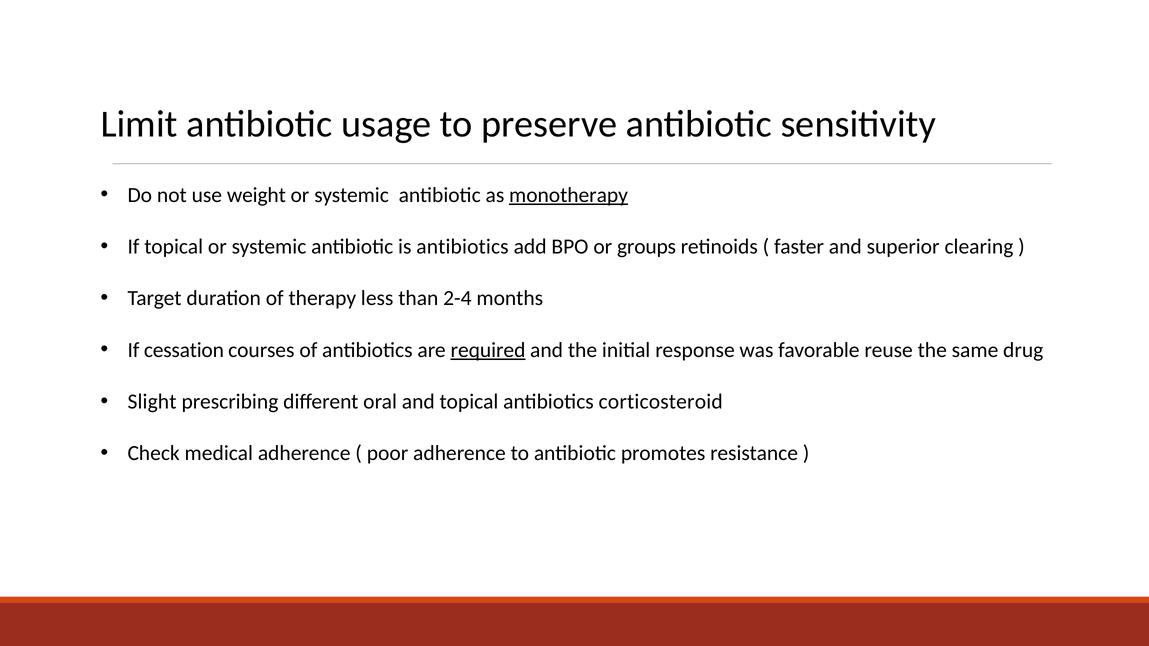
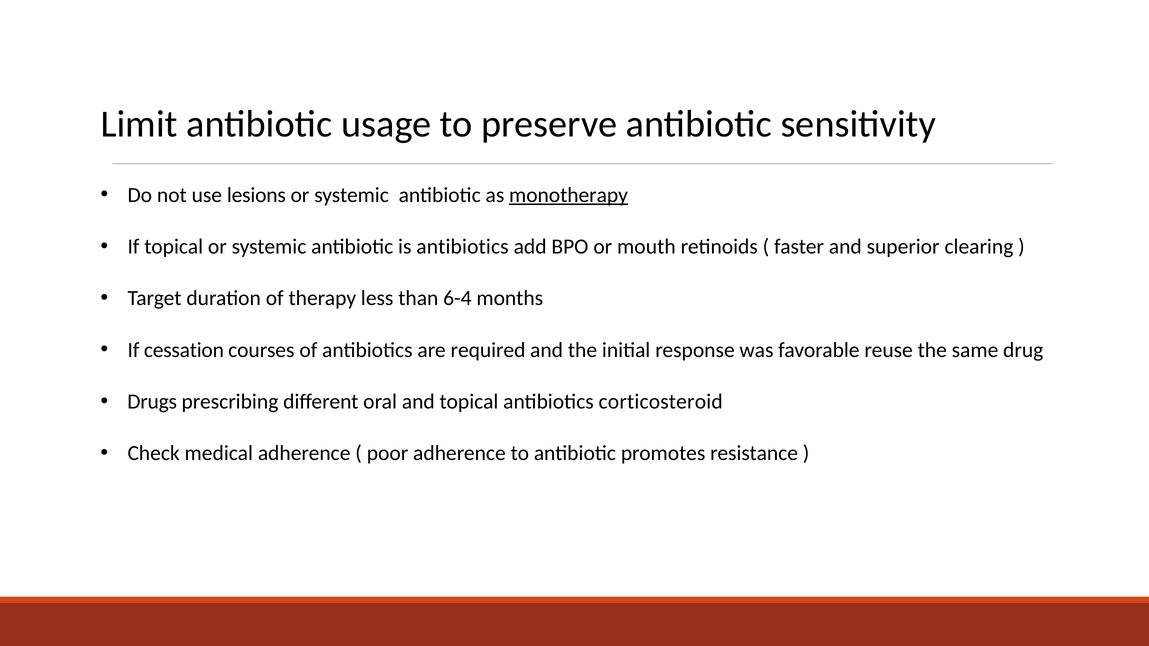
weight: weight -> lesions (256, 195)
groups: groups -> mouth (646, 247)
2-4: 2-4 -> 6-4 (457, 298)
required underline: present -> none (488, 350)
Slight: Slight -> Drugs (152, 402)
